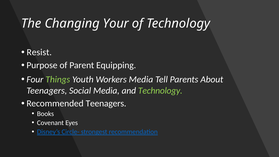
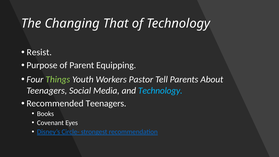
Your: Your -> That (116, 23)
Workers Media: Media -> Pastor (141, 79)
Technology colour: light green -> light blue (160, 91)
